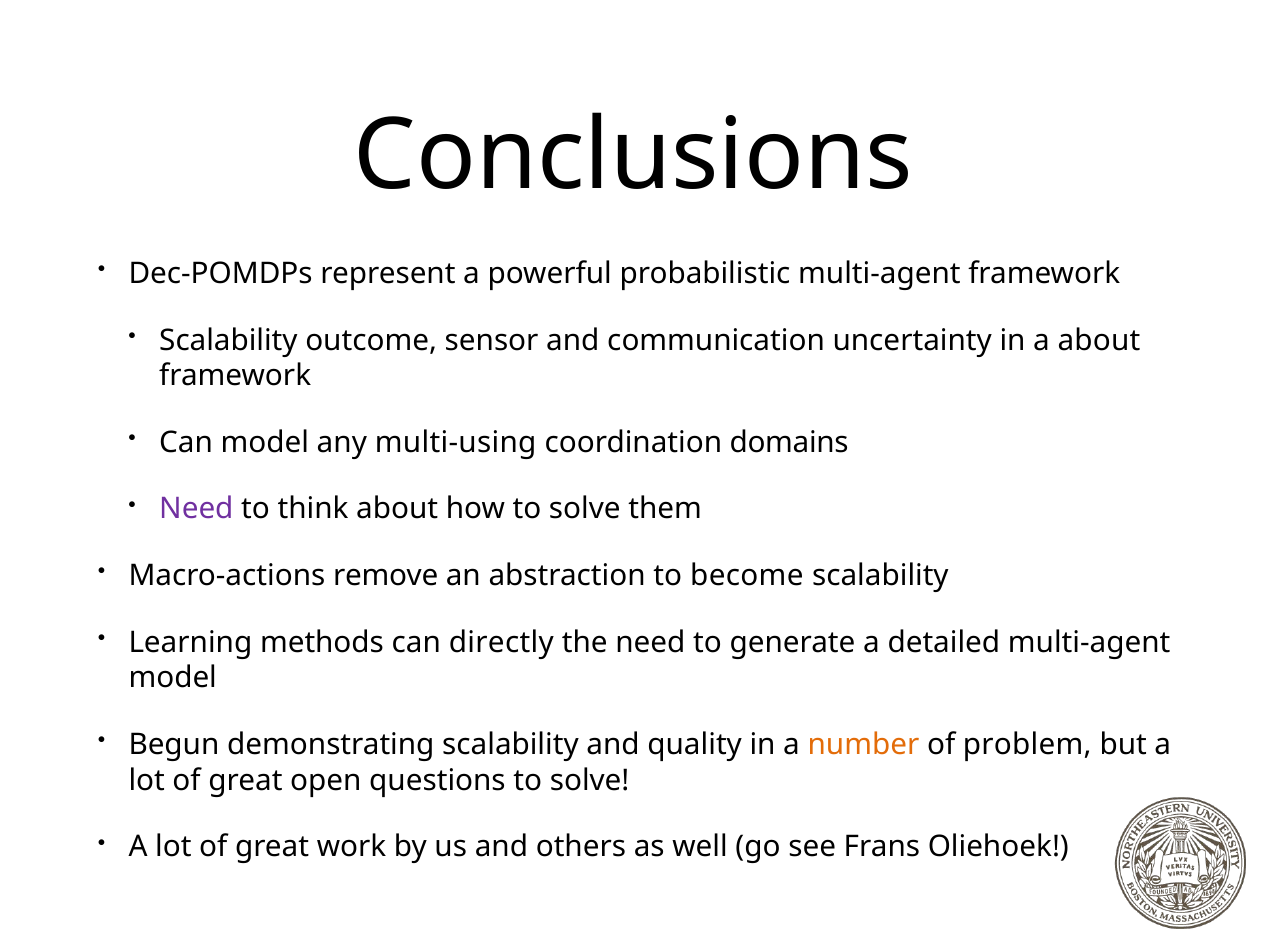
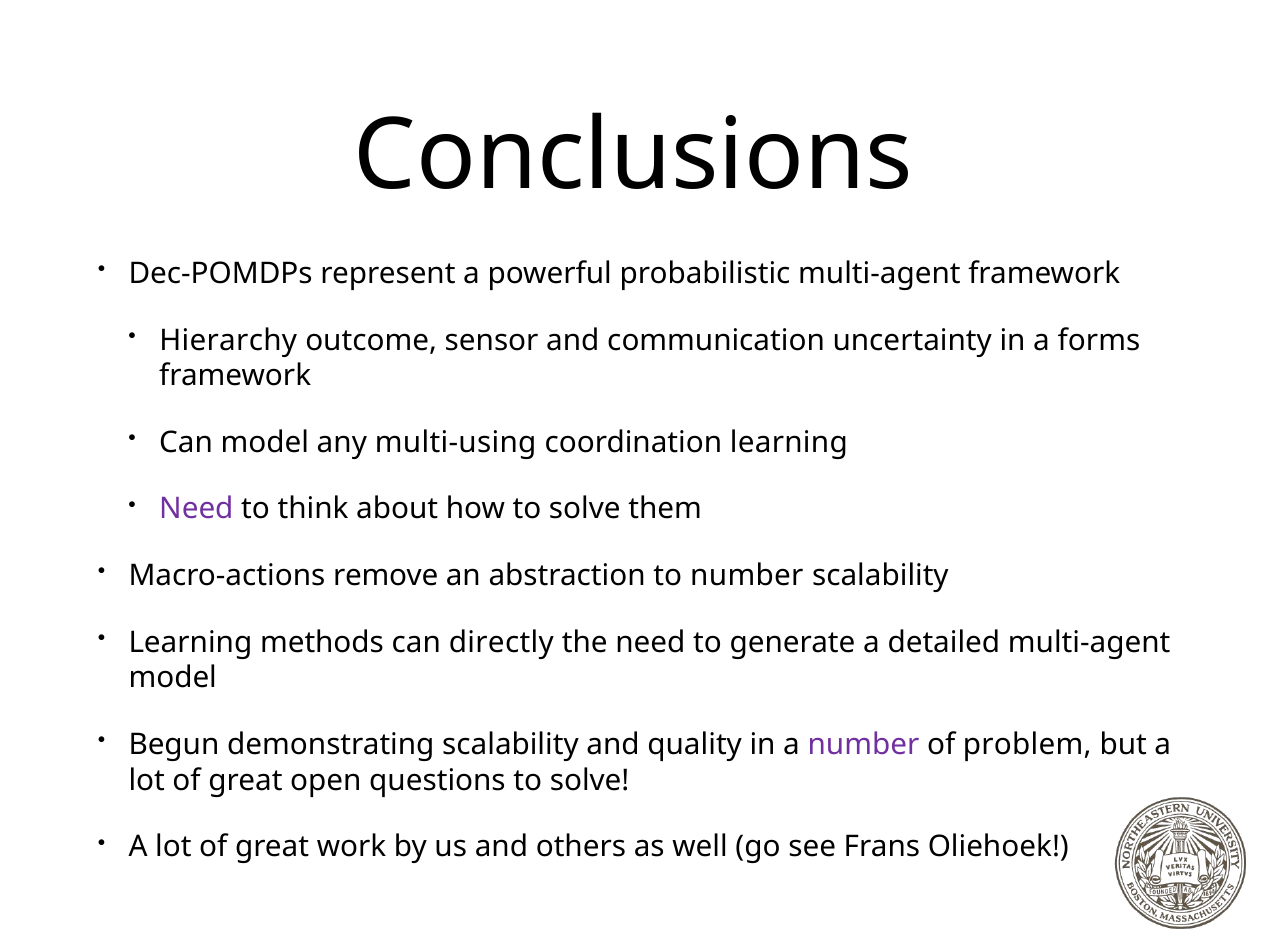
Scalability: Scalability -> Hierarchy (228, 340)
a about: about -> forms (1099, 340)
coordination domains: domains -> learning (789, 442)
to become: become -> number (747, 575)
number colour: orange -> purple (863, 744)
